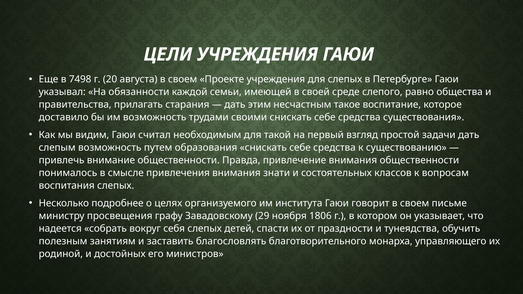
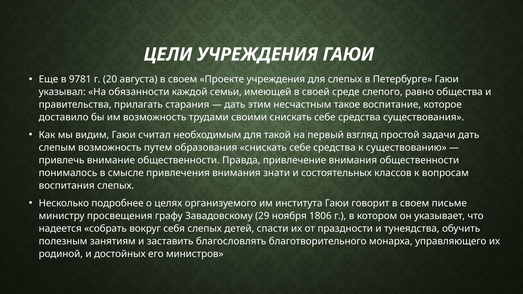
7498: 7498 -> 9781 (80, 79)
